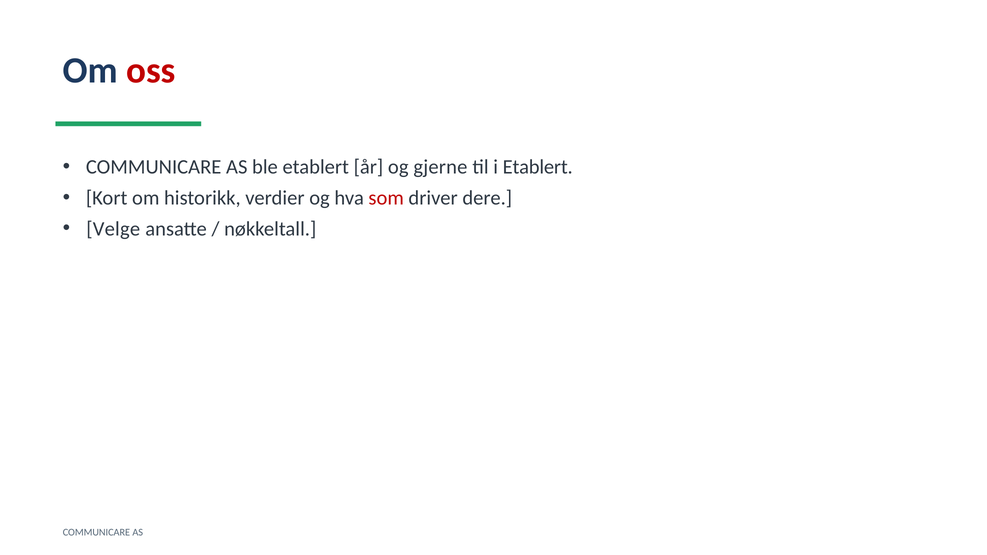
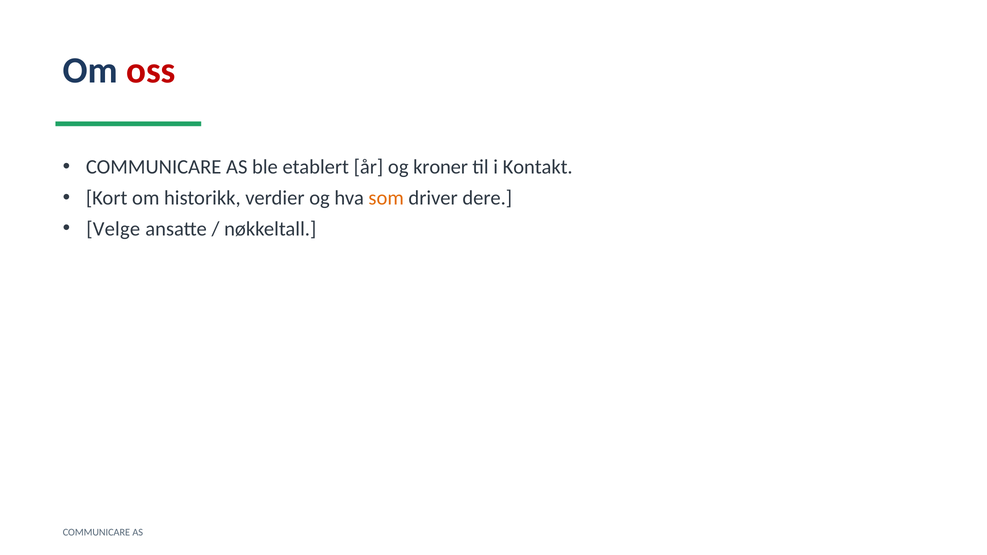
gjerne: gjerne -> kroner (441, 167)
i Etablert: Etablert -> Kontakt (538, 167)
som colour: red -> orange (386, 198)
